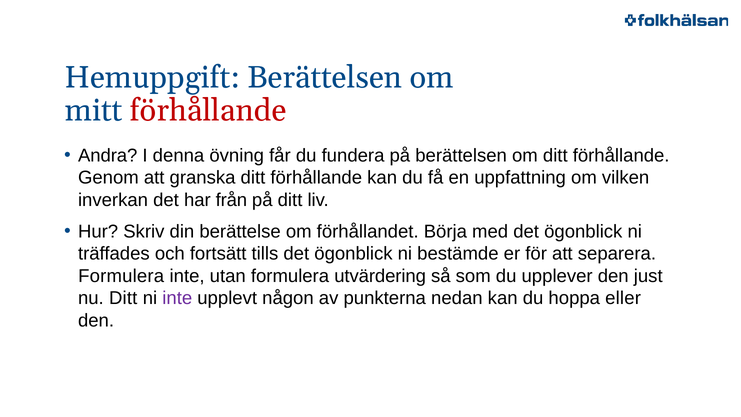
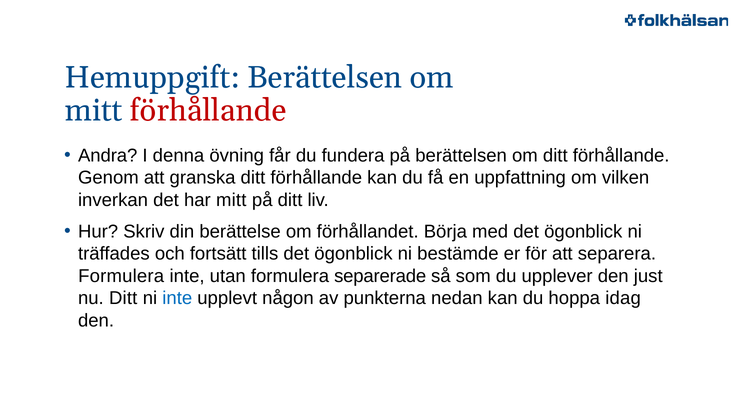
har från: från -> mitt (231, 200)
utvärdering: utvärdering -> separerade (380, 276)
inte colour: purple -> blue (177, 298)
eller: eller -> idag (623, 298)
